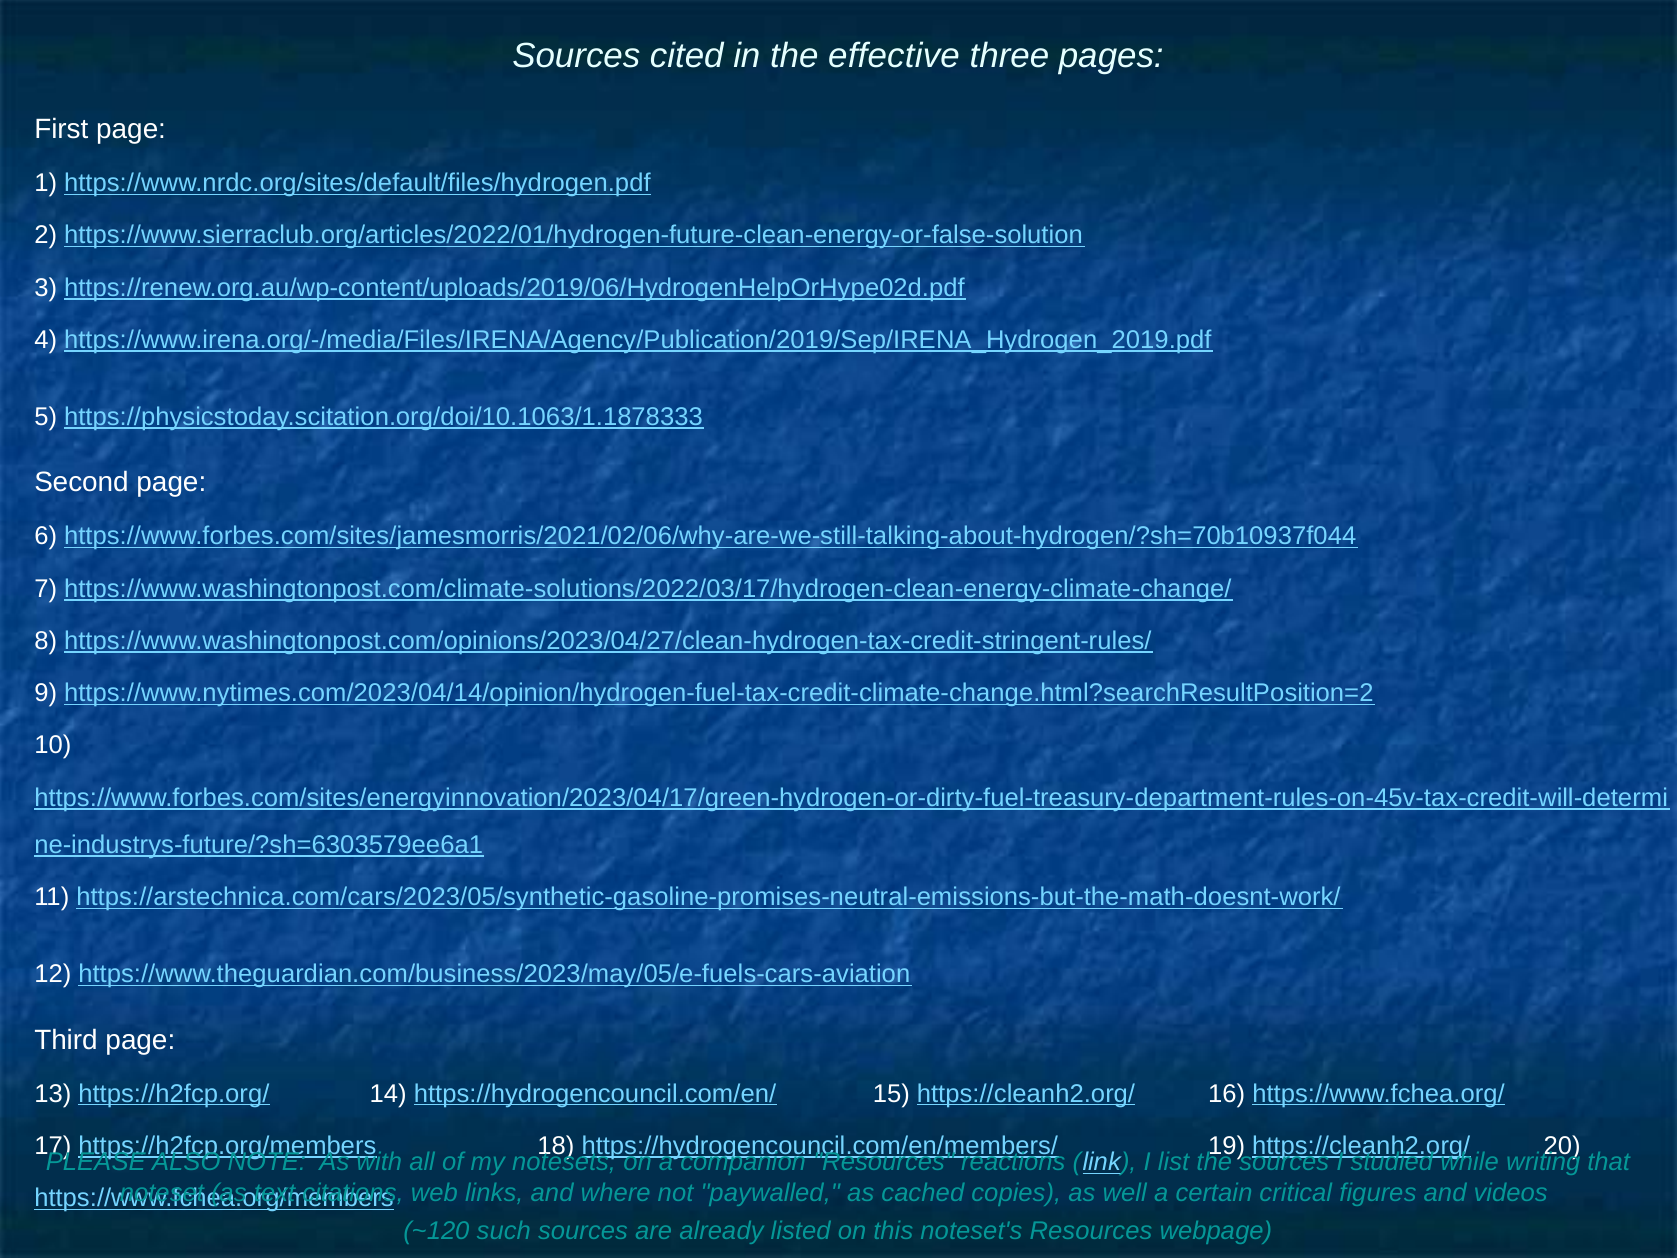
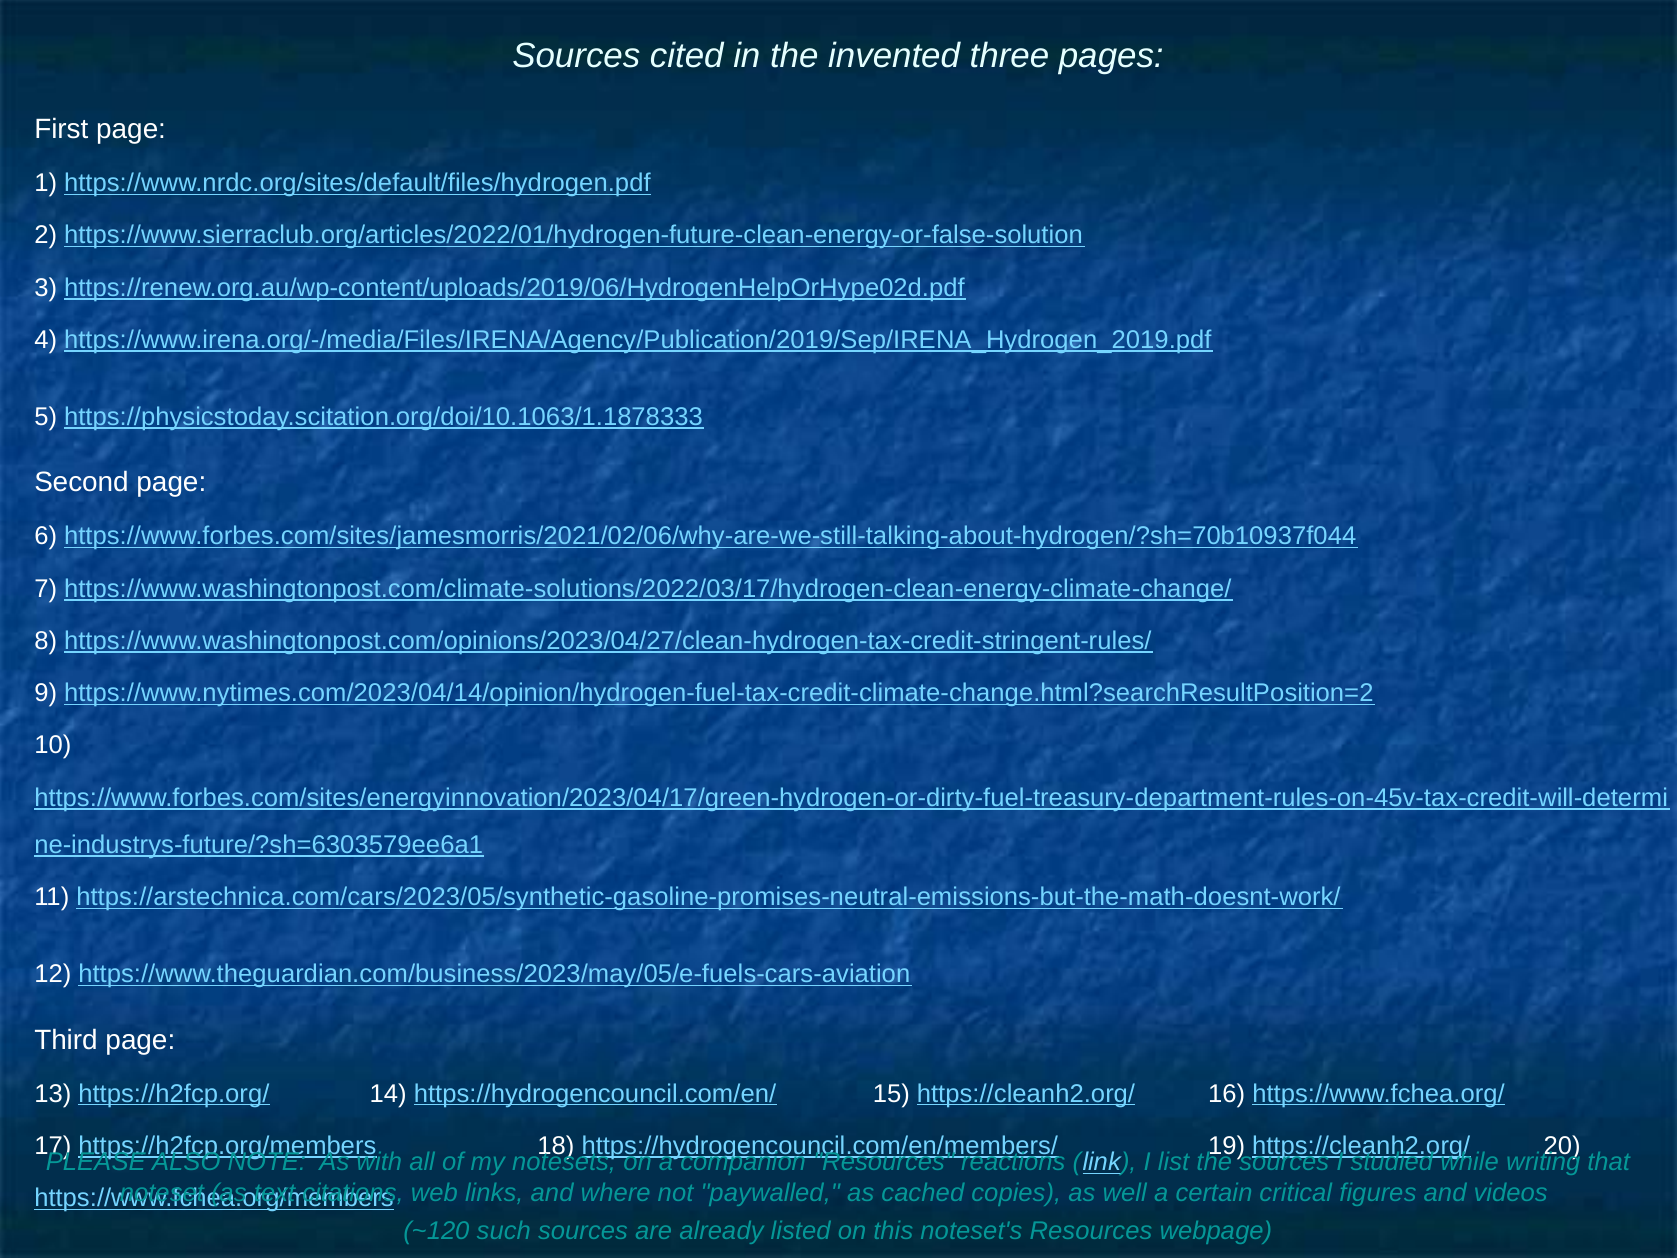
effective: effective -> invented (894, 55)
